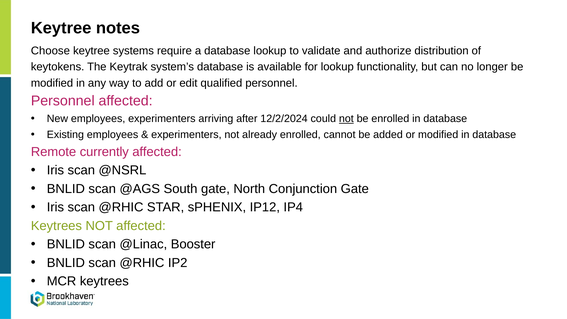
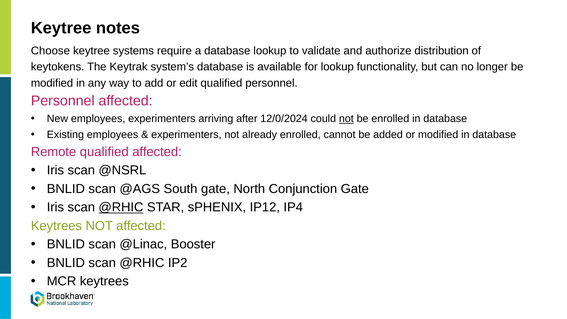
12/2/2024: 12/2/2024 -> 12/0/2024 (284, 119)
Remote currently: currently -> qualified (104, 152)
@RHIC underline: none -> present (121, 207)
